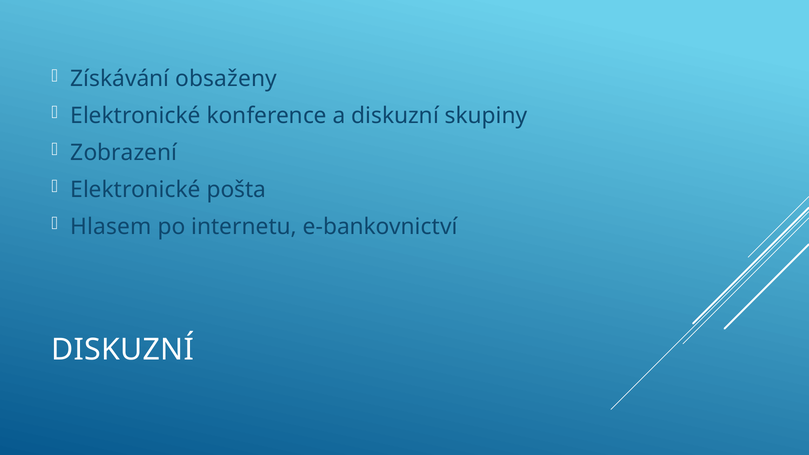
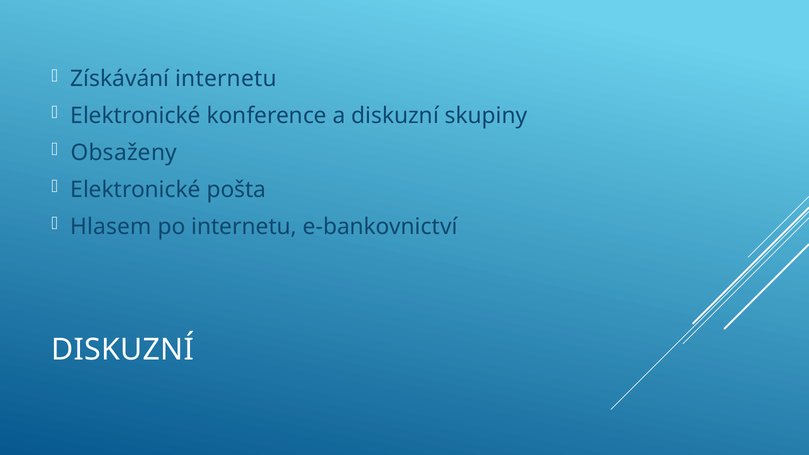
Získávání obsaženy: obsaženy -> internetu (226, 79)
Zobrazení: Zobrazení -> Obsaženy (124, 153)
